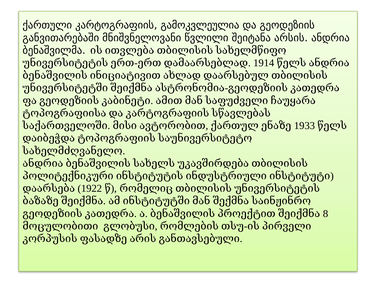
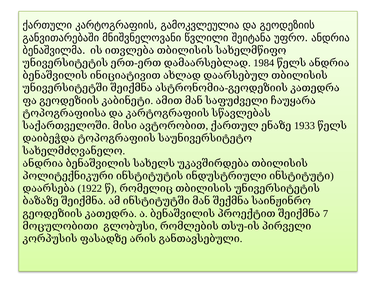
არსის: არსის -> უფრო (291, 38)
1914: 1914 -> 1984 (264, 63)
8: 8 -> 7 (326, 214)
